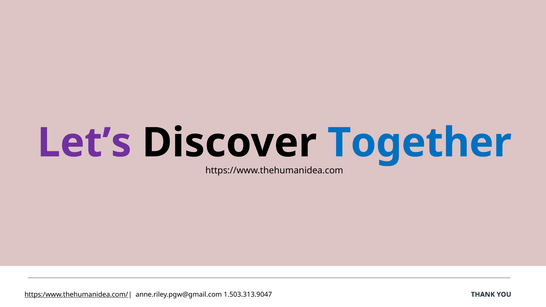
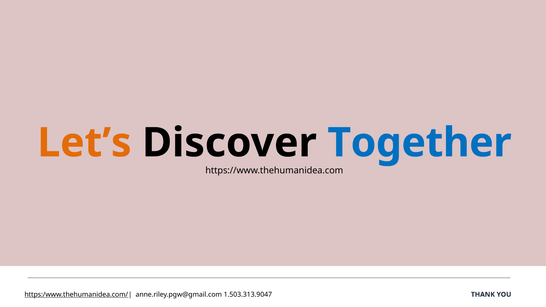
Let’s colour: purple -> orange (84, 143)
